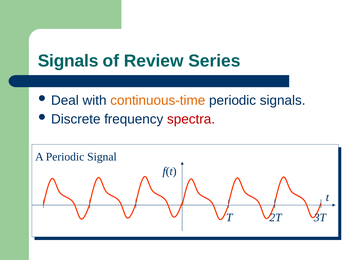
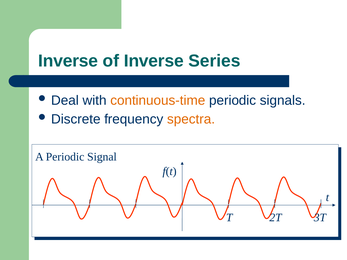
Signals: Signals -> Inverse (68, 61)
of Review: Review -> Inverse (154, 61)
spectra colour: red -> orange (191, 119)
